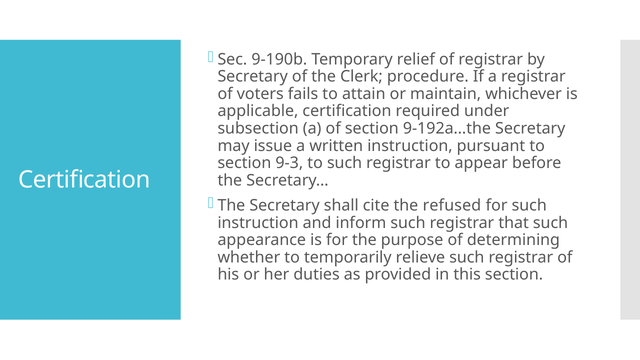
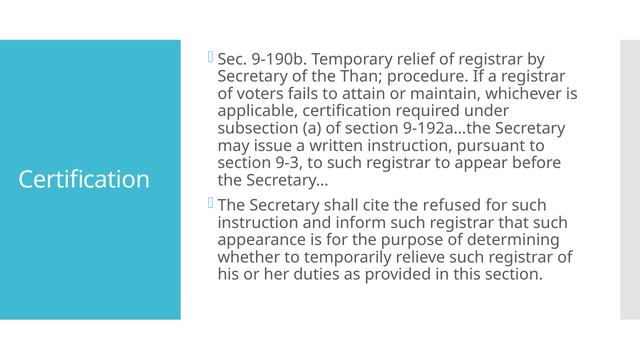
Clerk: Clerk -> Than (361, 77)
